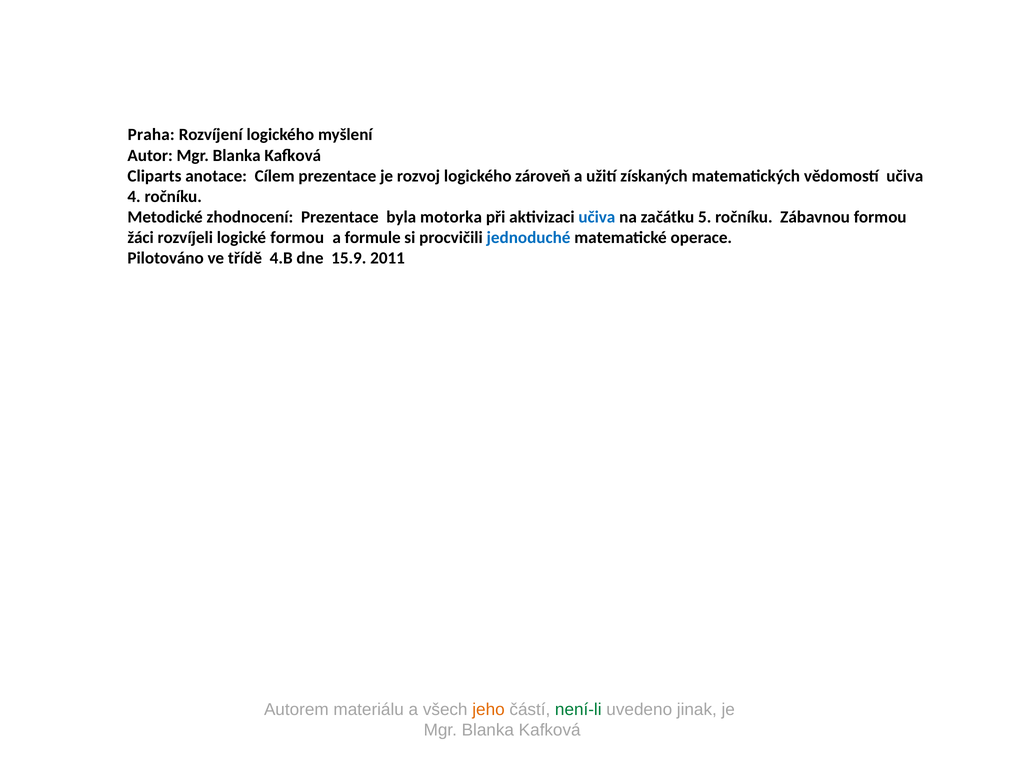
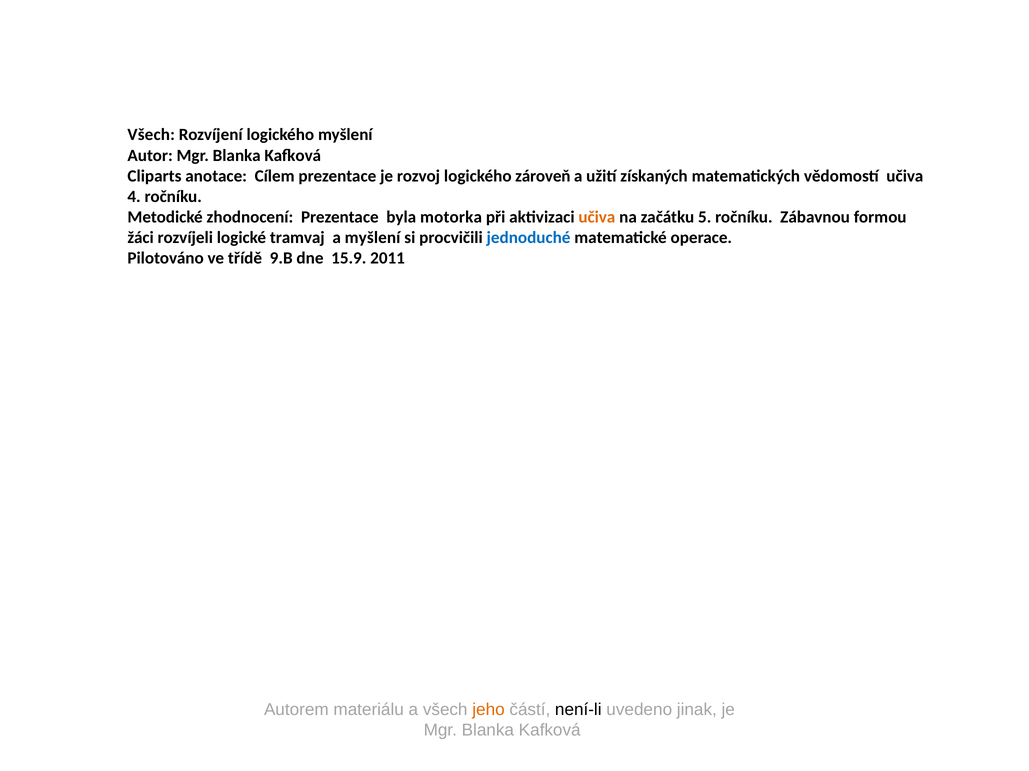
Praha: Praha -> Všech (151, 135)
učiva colour: blue -> orange (597, 217)
logické formou: formou -> tramvaj (297, 238)
a formule: formule -> myšlení (373, 238)
4.B: 4.B -> 9.B (281, 258)
není-li colour: green -> black (578, 710)
